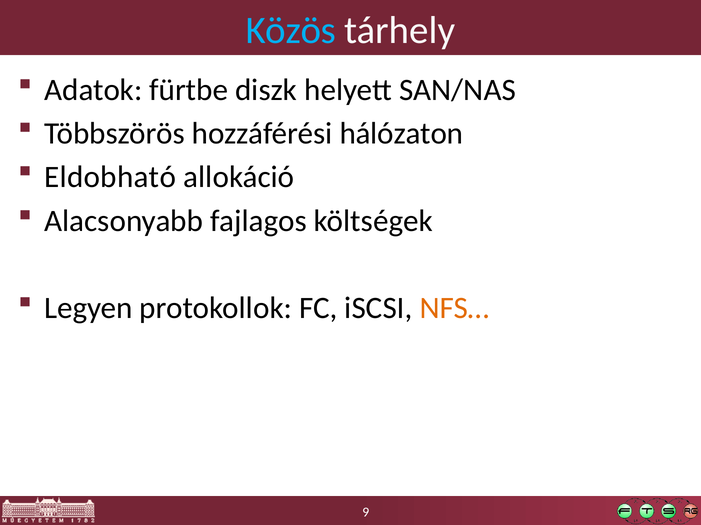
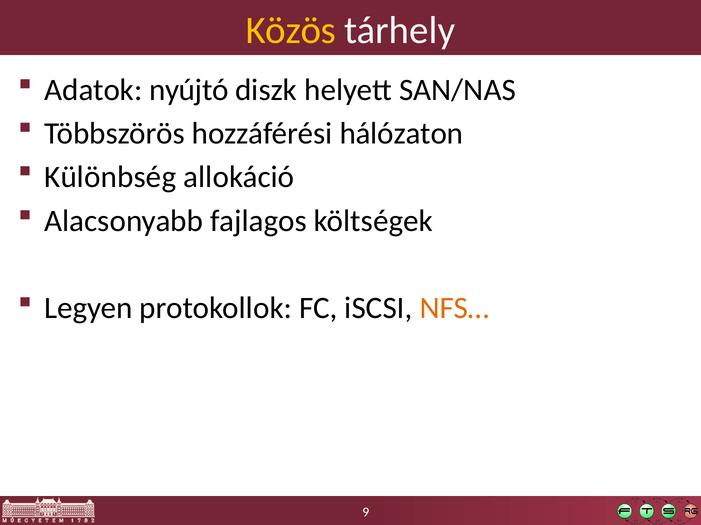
Közös colour: light blue -> yellow (291, 30)
fürtbe: fürtbe -> nyújtó (189, 90)
Eldobható: Eldobható -> Különbség (110, 177)
